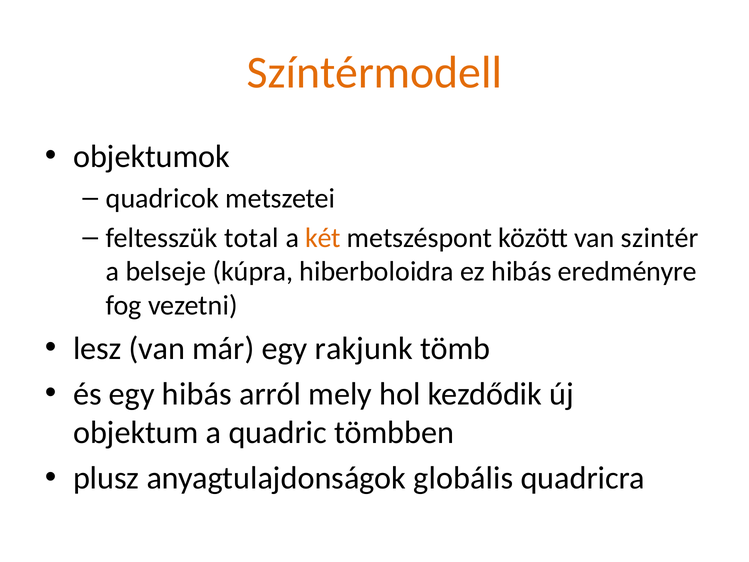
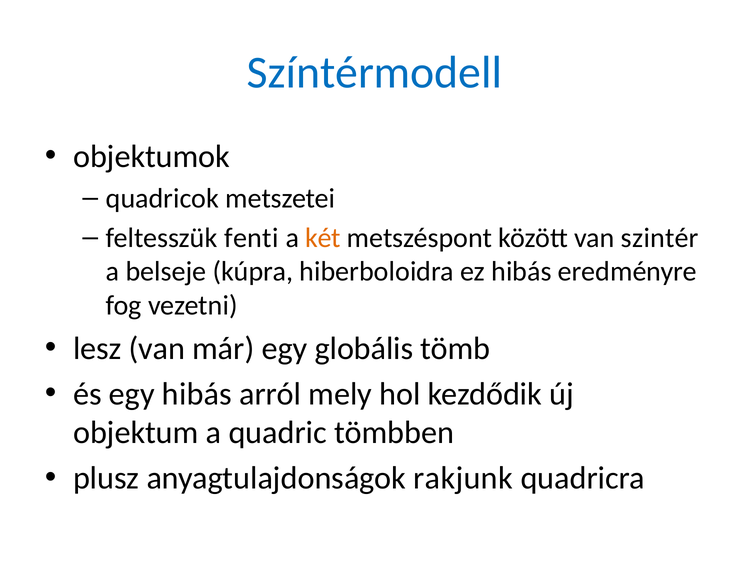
Színtérmodell colour: orange -> blue (374, 73)
total: total -> fenti (251, 238)
rakjunk: rakjunk -> globális (364, 348)
globális: globális -> rakjunk (463, 478)
